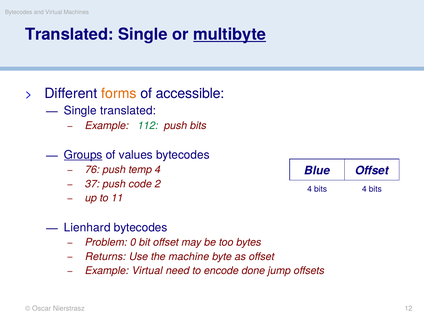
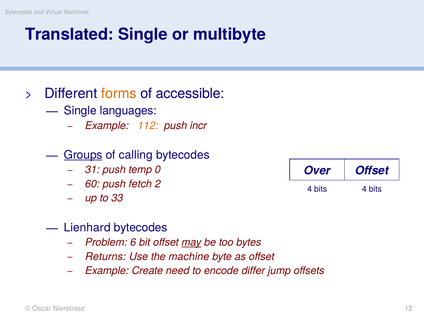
multibyte underline: present -> none (230, 35)
Single translated: translated -> languages (128, 111)
112 colour: green -> orange (148, 126)
push bits: bits -> incr (198, 126)
values: values -> calling (136, 155)
Blue: Blue -> Over (317, 171)
76: 76 -> 31 (92, 170)
temp 4: 4 -> 0 (158, 170)
37: 37 -> 60 (92, 184)
code: code -> fetch (140, 184)
11: 11 -> 33 (117, 198)
0: 0 -> 6 (133, 242)
may underline: none -> present (191, 242)
Example Virtual: Virtual -> Create (147, 271)
done: done -> differ (253, 271)
